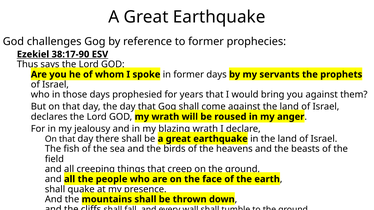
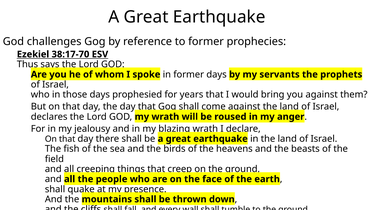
38:17-90: 38:17-90 -> 38:17-70 (70, 54)
